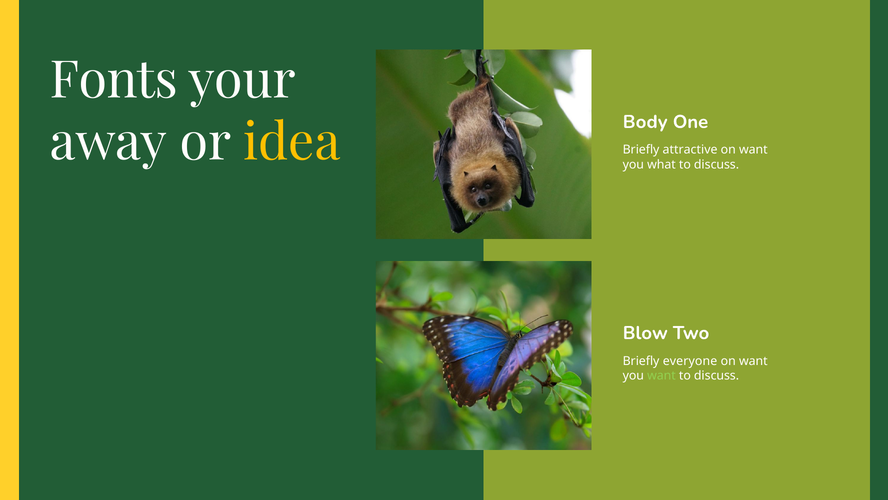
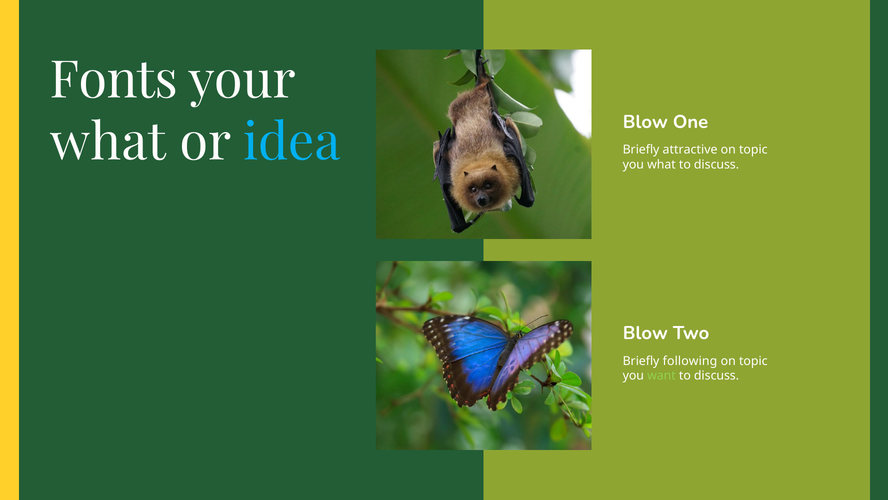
Body: Body -> Blow (645, 122)
away: away -> what (108, 143)
idea colour: yellow -> light blue (292, 143)
want: want -> topic (753, 150)
everyone: everyone -> following (690, 361)
want: want -> topic (753, 361)
